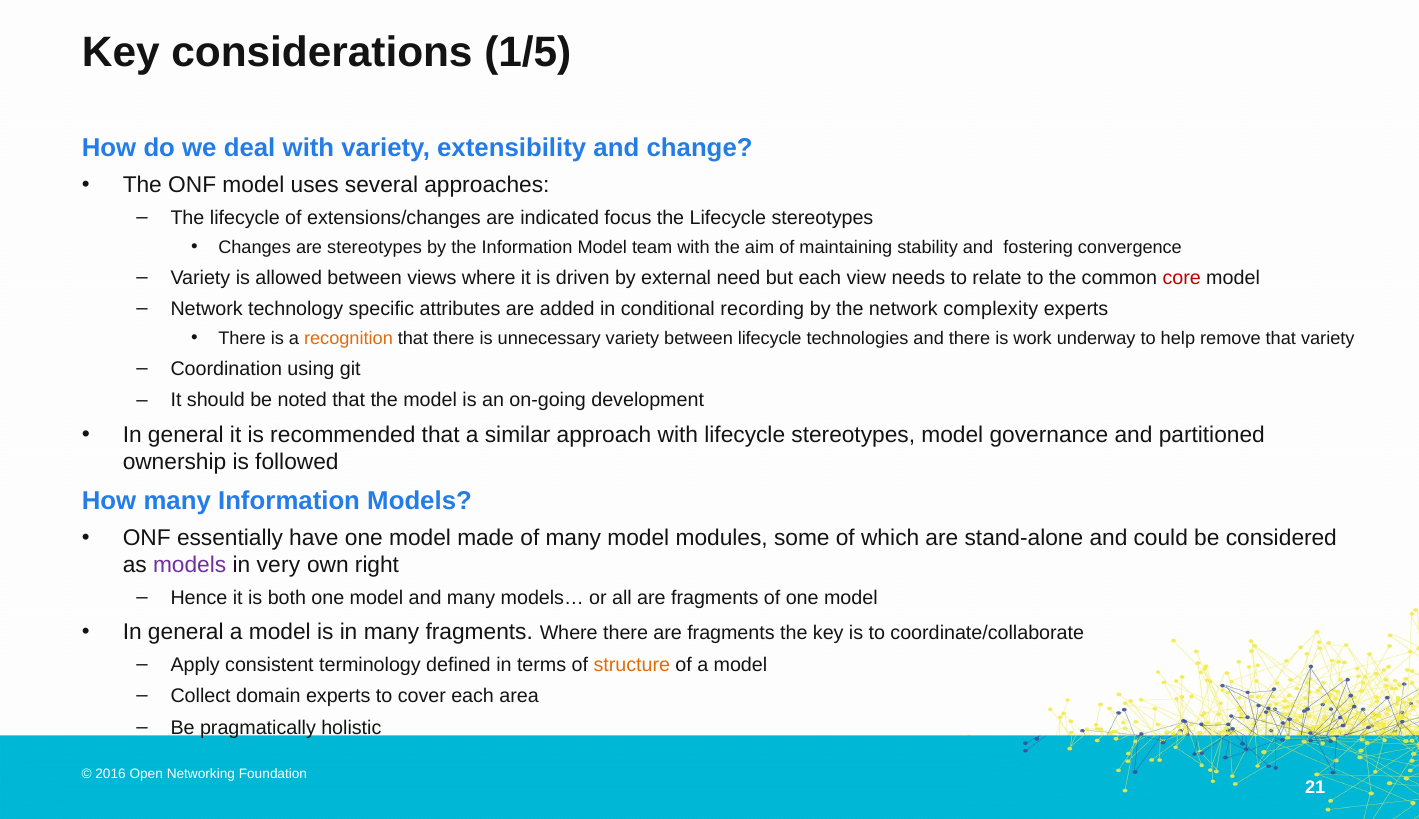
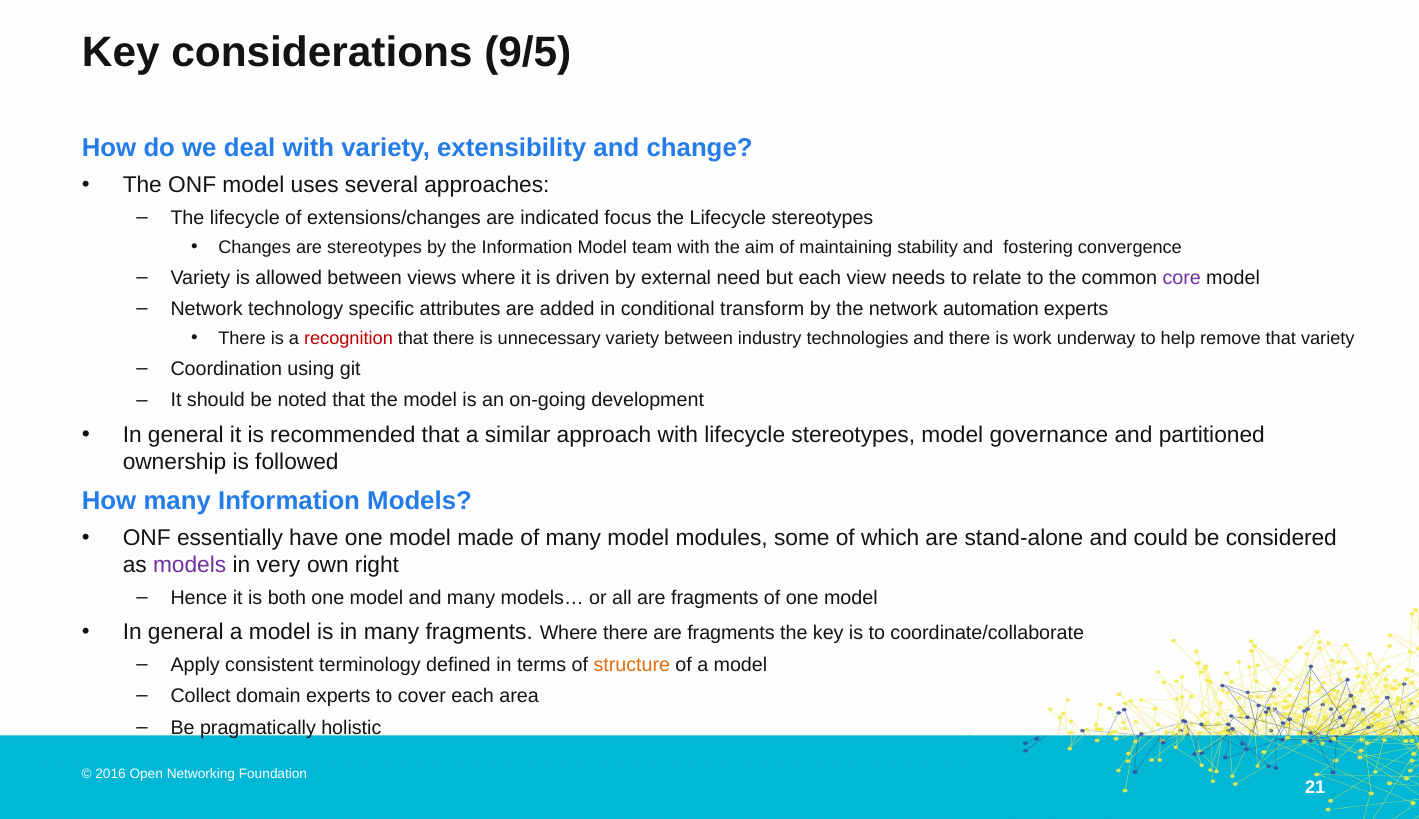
1/5: 1/5 -> 9/5 (528, 52)
core colour: red -> purple (1182, 278)
recording: recording -> transform (762, 309)
complexity: complexity -> automation (991, 309)
recognition colour: orange -> red (348, 339)
between lifecycle: lifecycle -> industry (770, 339)
